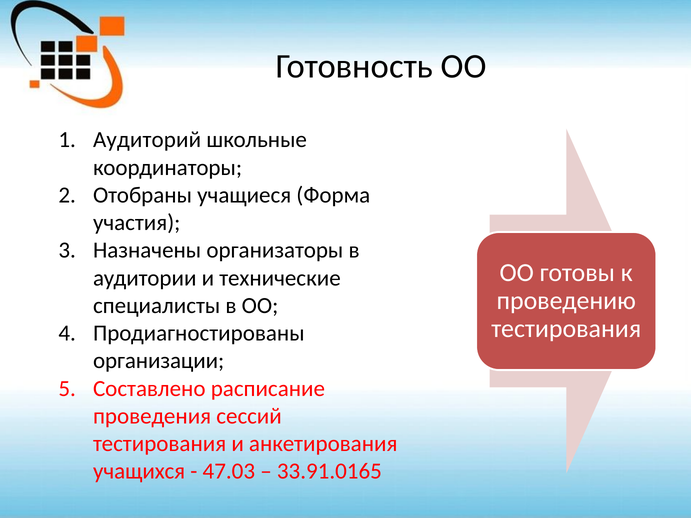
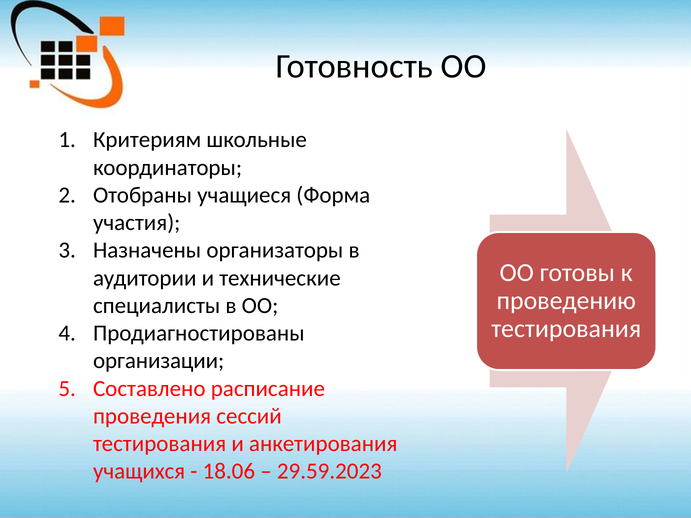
Аудиторий: Аудиторий -> Критериям (147, 140)
47.03: 47.03 -> 18.06 (229, 472)
33.91.0165: 33.91.0165 -> 29.59.2023 (329, 472)
